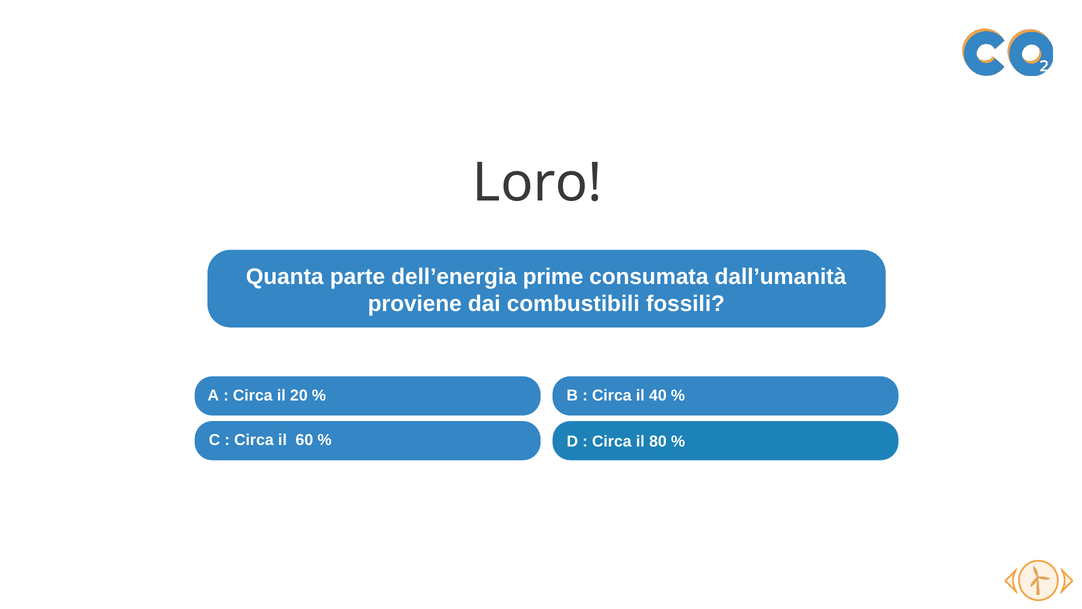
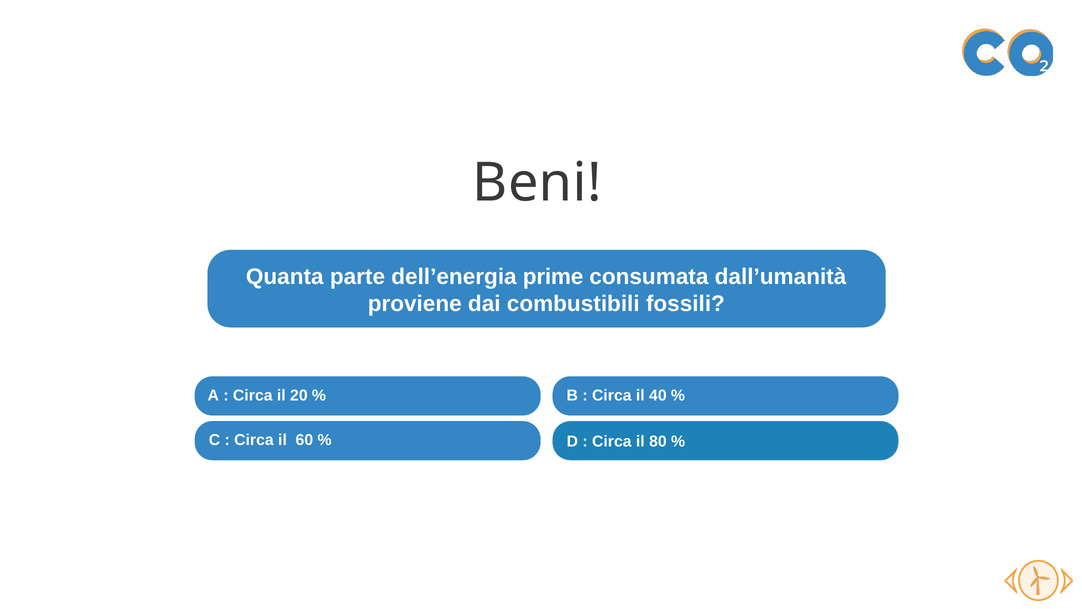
Loro: Loro -> Beni (537, 183)
